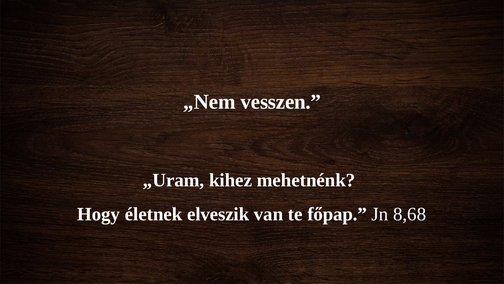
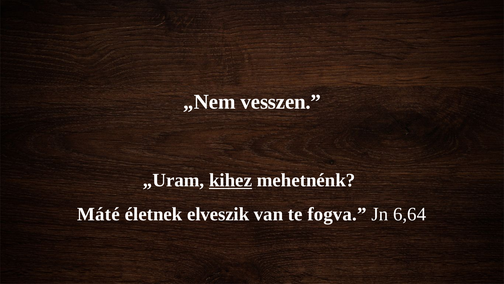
kihez underline: none -> present (231, 180)
Hogy: Hogy -> Máté (98, 214)
főpap: főpap -> fogva (337, 214)
8,68: 8,68 -> 6,64 (410, 214)
